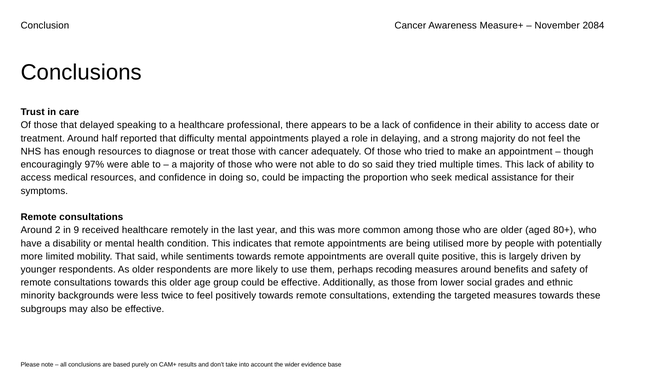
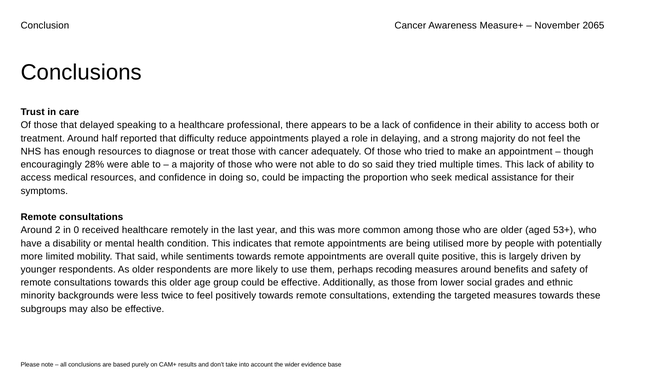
2084: 2084 -> 2065 (594, 25)
date: date -> both (578, 125)
difficulty mental: mental -> reduce (232, 138)
97%: 97% -> 28% (94, 165)
9: 9 -> 0 (76, 230)
80+: 80+ -> 53+ (564, 230)
